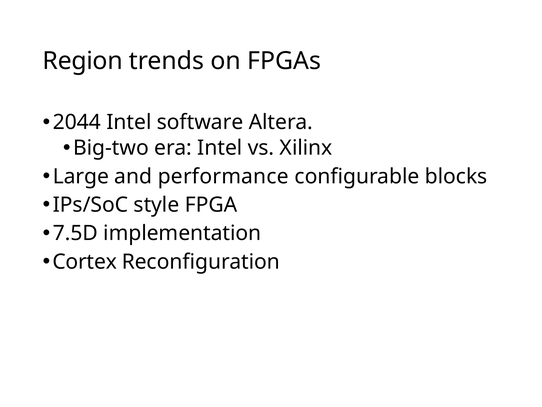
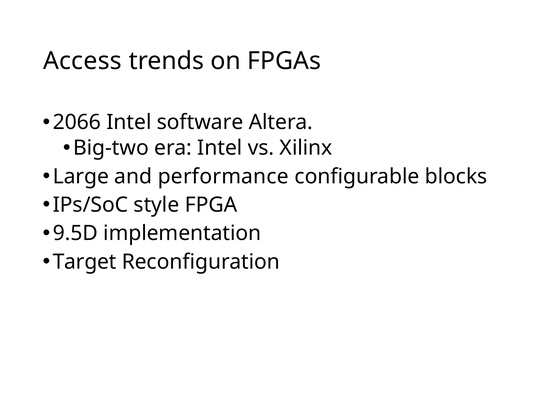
Region: Region -> Access (82, 61)
2044: 2044 -> 2066 (77, 122)
7.5D: 7.5D -> 9.5D (75, 233)
Cortex: Cortex -> Target (85, 261)
